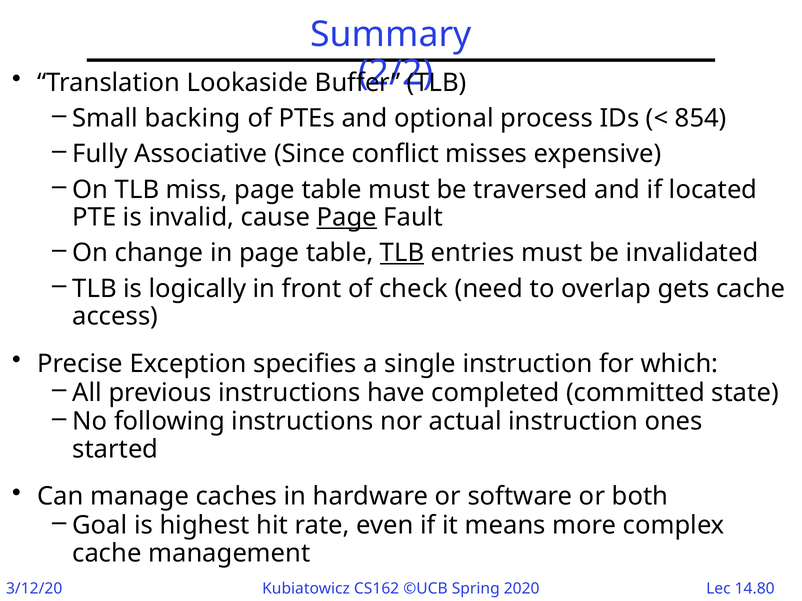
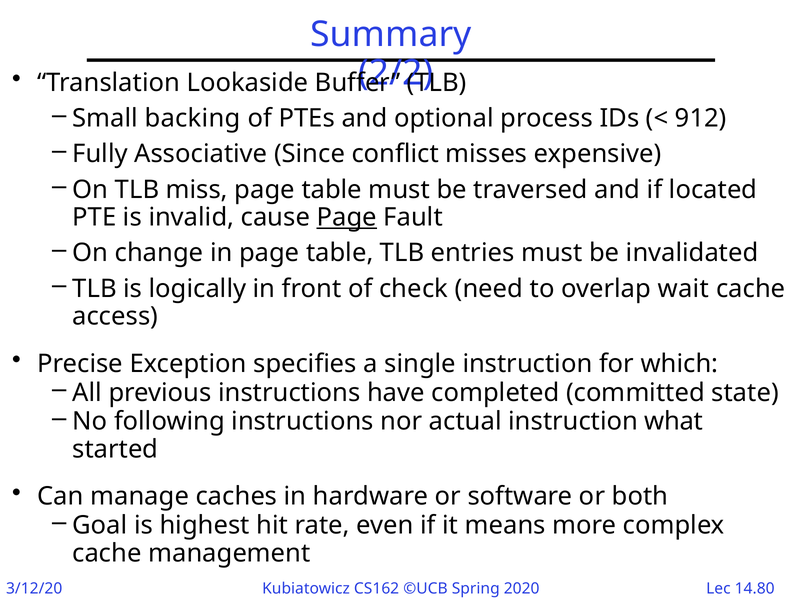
854: 854 -> 912 (701, 118)
TLB underline: present -> none (402, 253)
gets: gets -> wait (683, 289)
ones: ones -> what (674, 422)
